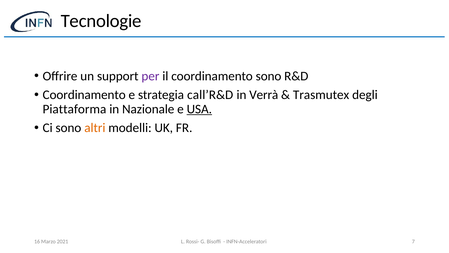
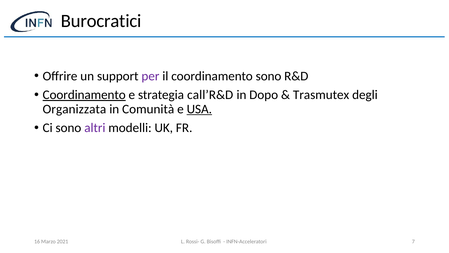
Tecnologie: Tecnologie -> Burocratici (101, 21)
Coordinamento underline: none -> present (84, 95)
Verrà: Verrà -> Dopo (264, 95)
Piattaforma: Piattaforma -> Organizzata (74, 109)
Nazionale: Nazionale -> Comunità (148, 109)
altri colour: orange -> purple (95, 128)
